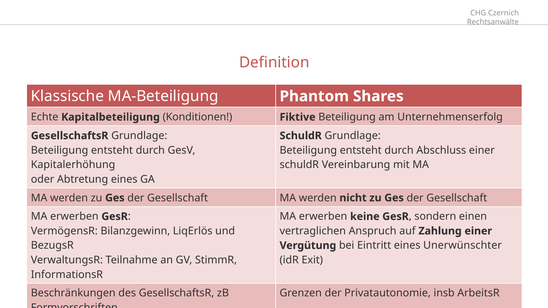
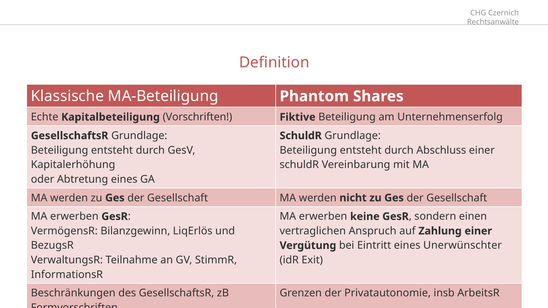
Konditionen: Konditionen -> Vorschriften (197, 117)
